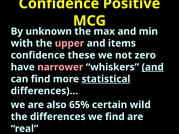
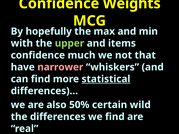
Positive: Positive -> Weights (132, 4)
unknown: unknown -> hopefully (49, 31)
upper colour: pink -> light green (69, 43)
these: these -> much (82, 55)
zero: zero -> that (145, 55)
and underline: present -> none (153, 67)
65%: 65% -> 50% (79, 105)
